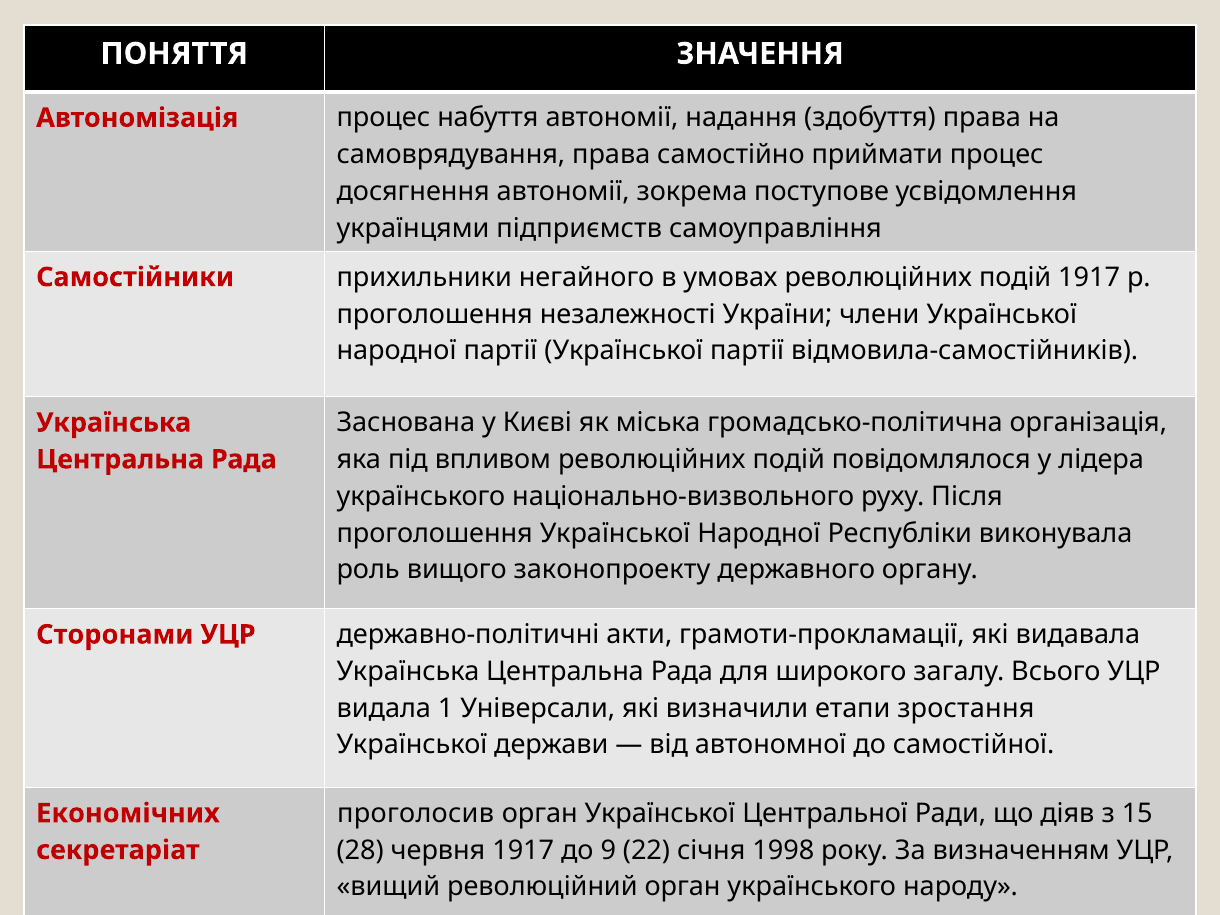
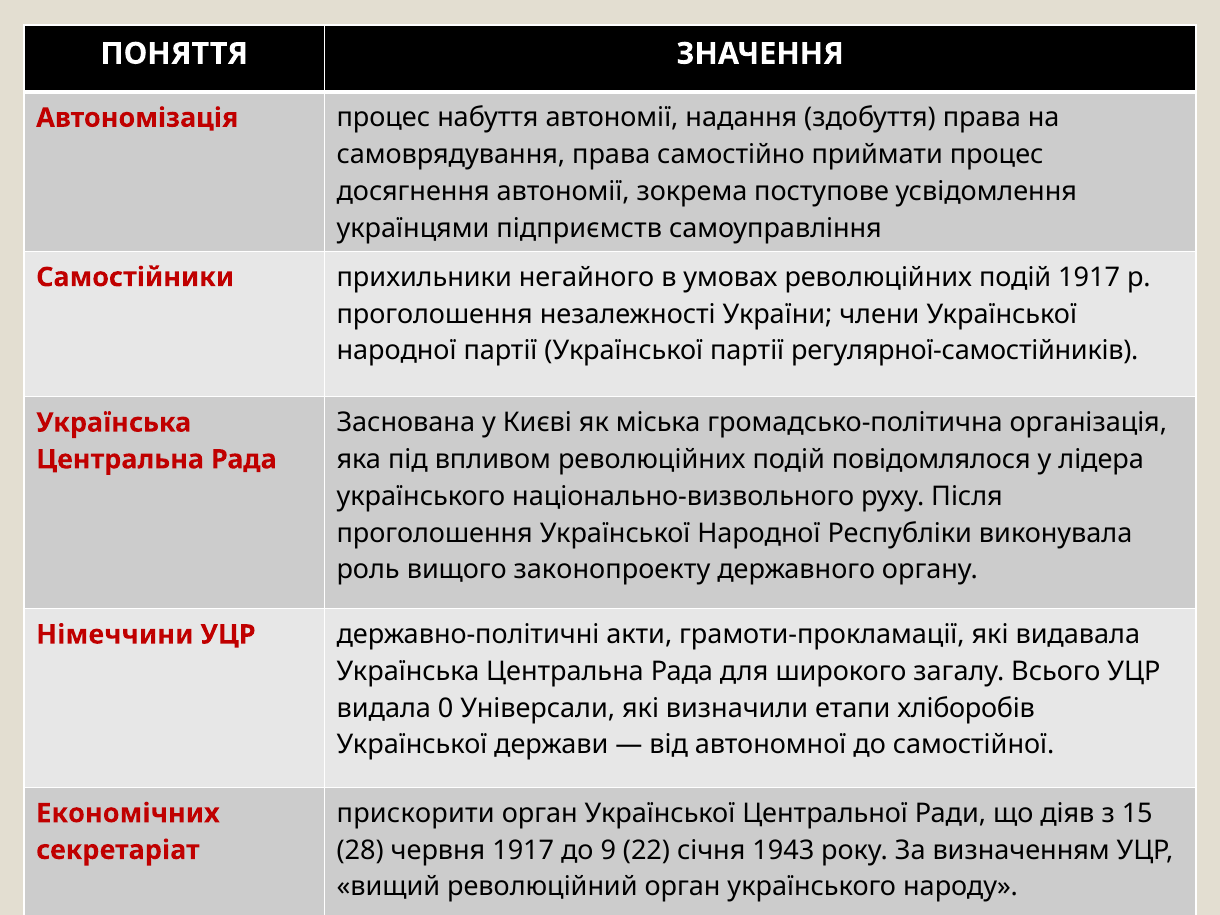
відмовила-самостійників: відмовила-самостійників -> регулярної-самостійників (965, 351)
Сторонами: Сторонами -> Німеччини (115, 635)
1: 1 -> 0 (446, 708)
зростання: зростання -> хліборобів (966, 708)
проголосив: проголосив -> прискорити (416, 813)
1998: 1998 -> 1943 (783, 850)
